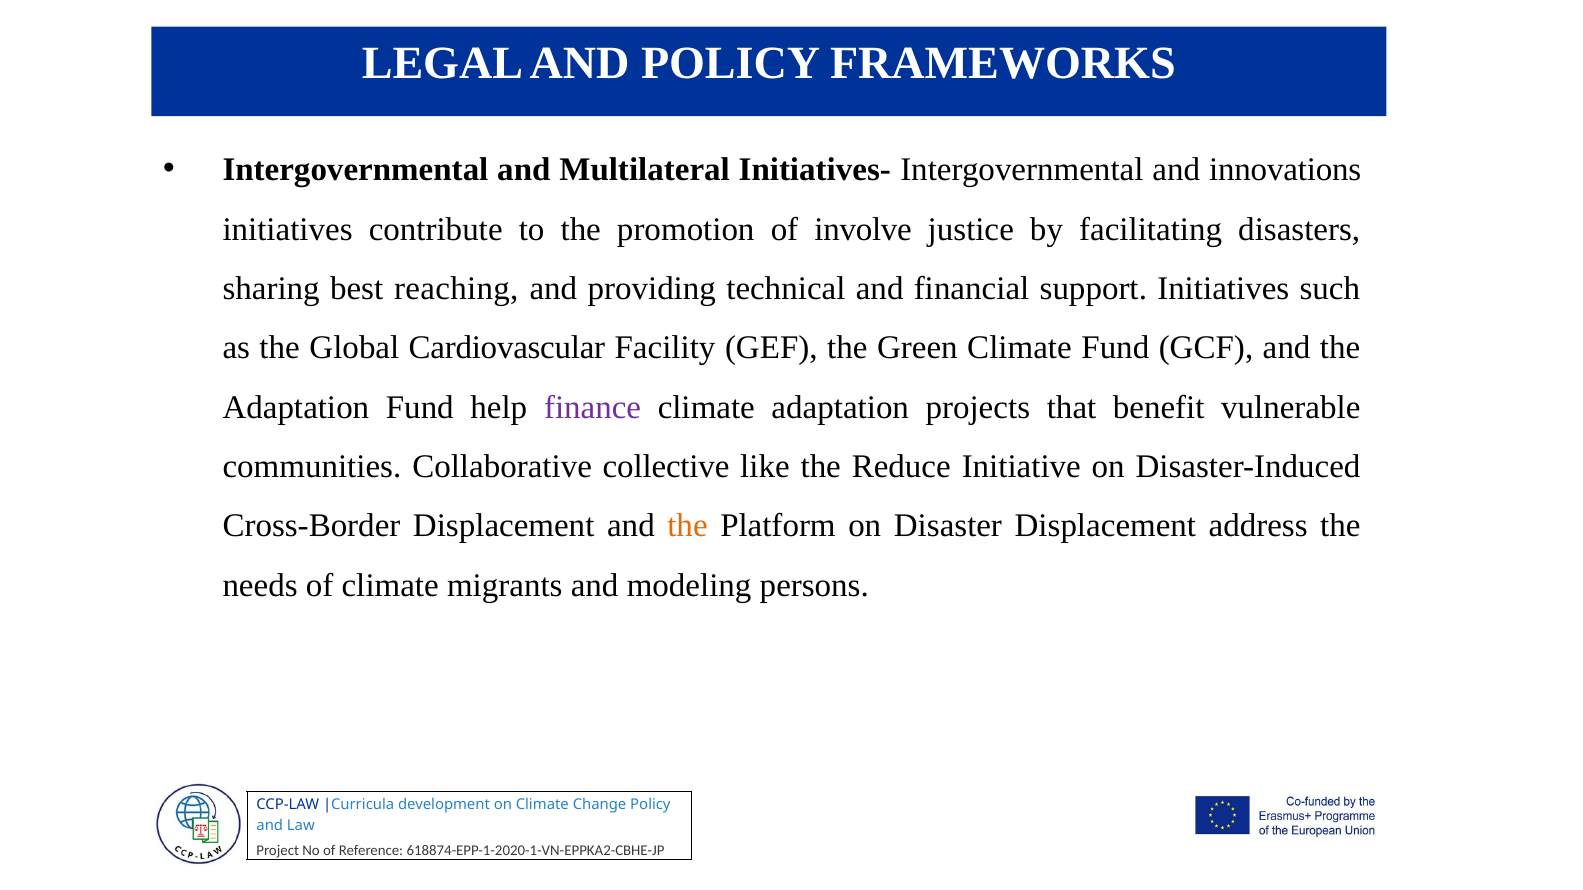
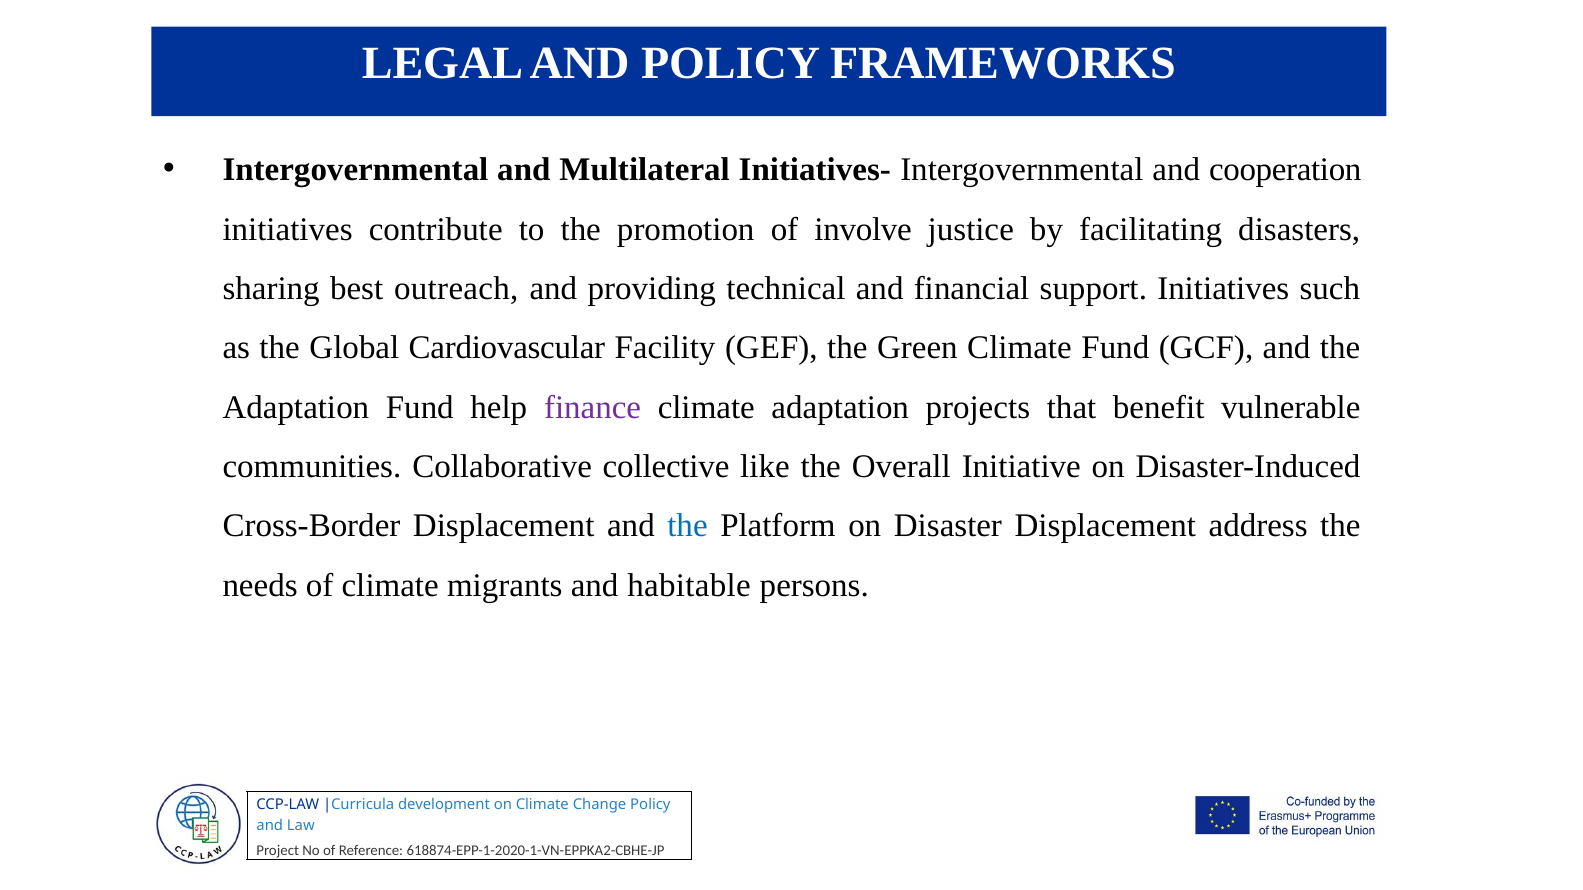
innovations: innovations -> cooperation (1285, 170)
reaching: reaching -> outreach (456, 289)
Reduce: Reduce -> Overall (901, 467)
the colour: orange -> blue (687, 526)
modeling: modeling -> habitable (689, 585)
